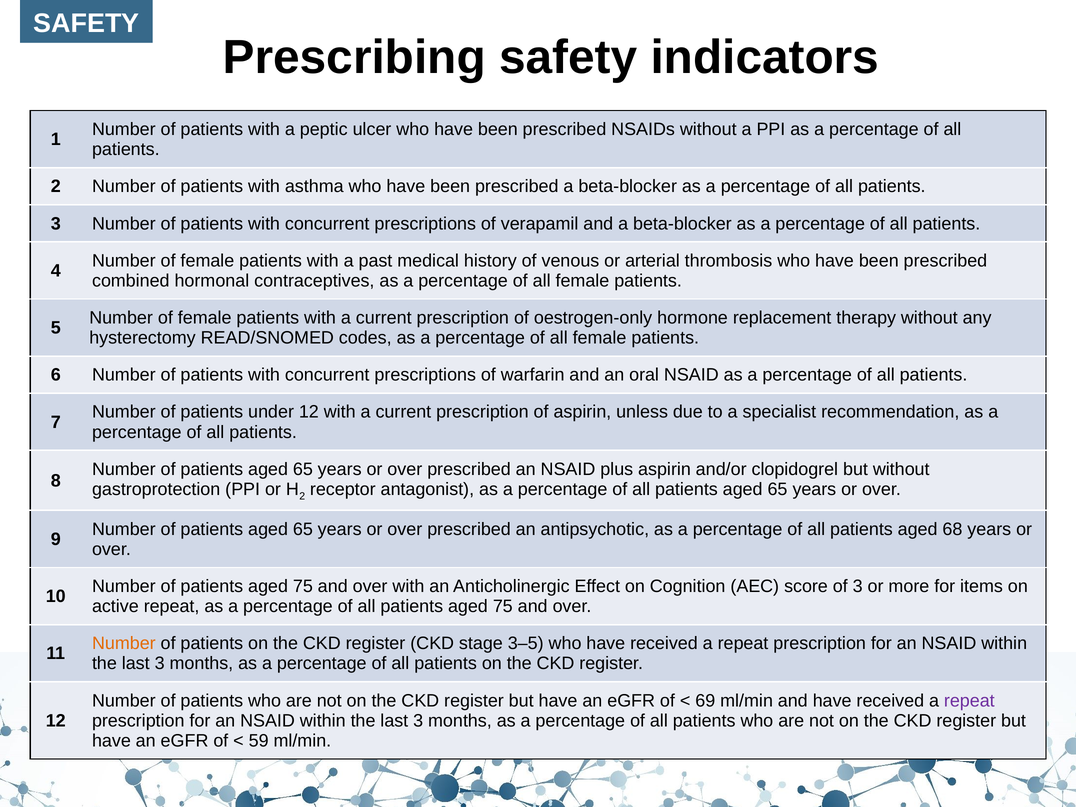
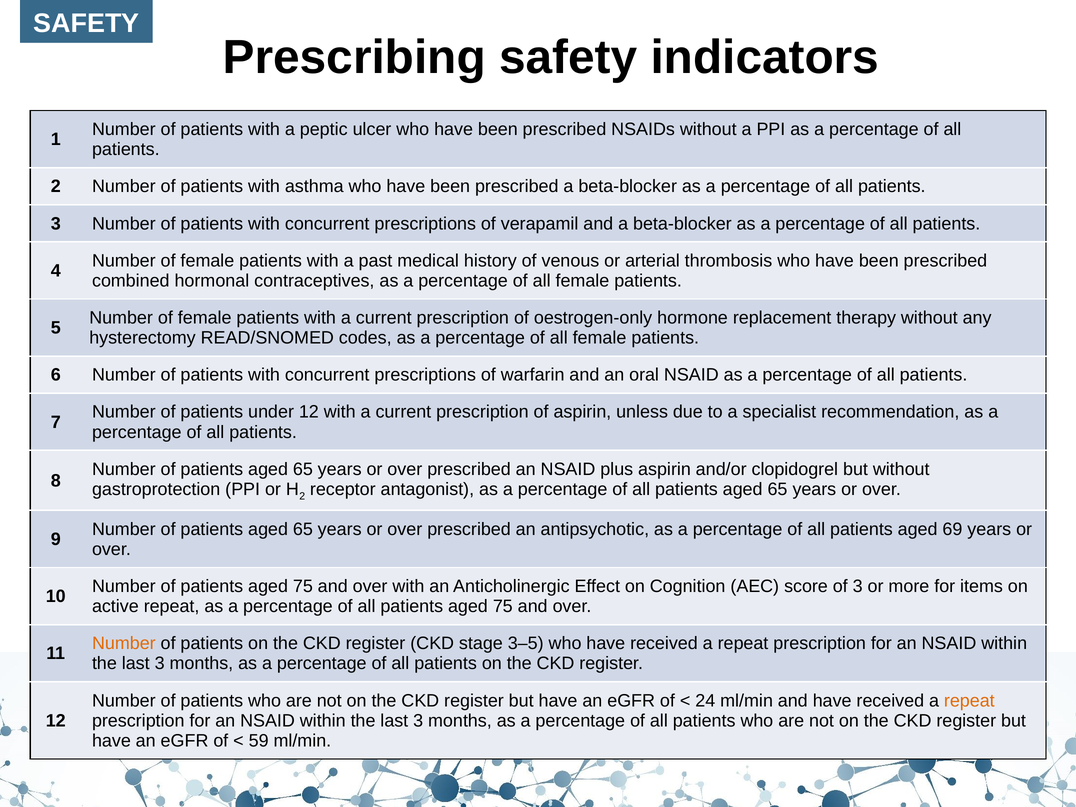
68: 68 -> 69 (952, 529)
69: 69 -> 24 (705, 701)
repeat colour: purple -> orange (969, 701)
